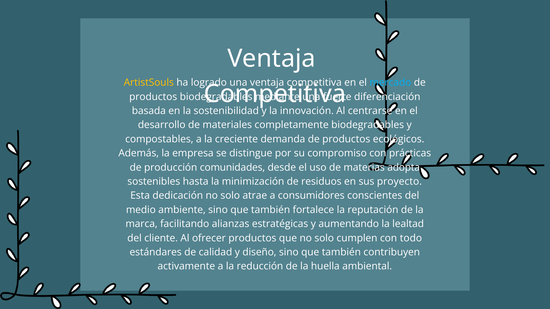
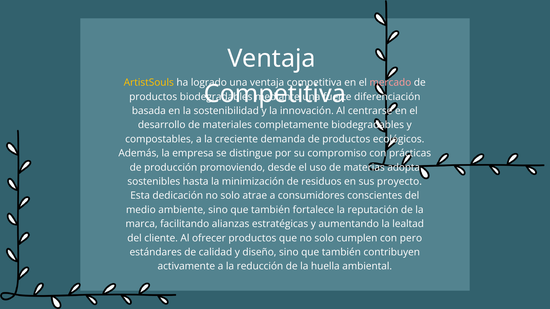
mercado colour: light blue -> pink (390, 83)
comunidades: comunidades -> promoviendo (232, 168)
todo: todo -> pero (411, 238)
